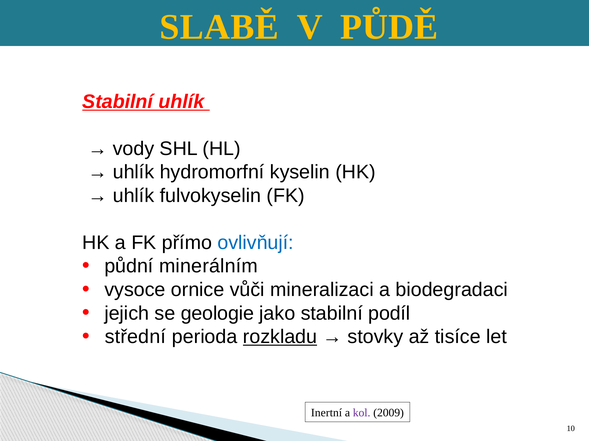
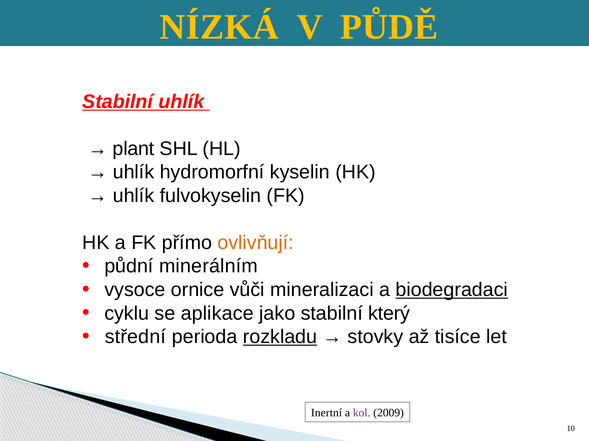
SLABĚ: SLABĚ -> NÍZKÁ (219, 27)
vody: vody -> plant (134, 149)
ovlivňují colour: blue -> orange (256, 243)
biodegradaci underline: none -> present (452, 290)
jejich: jejich -> cyklu (127, 314)
geologie: geologie -> aplikace (217, 314)
podíl: podíl -> který (389, 314)
